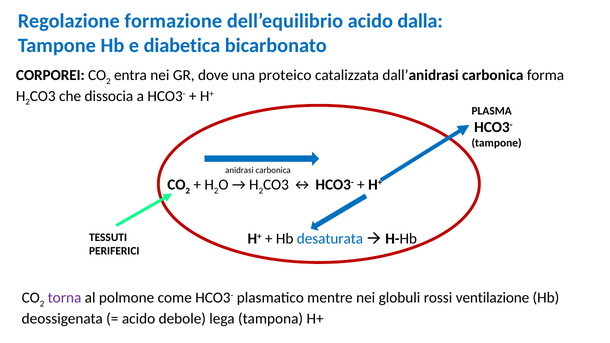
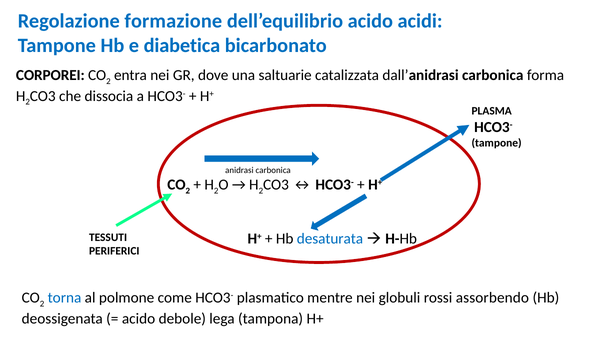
dalla: dalla -> acidi (420, 21)
proteico: proteico -> saltuarie (285, 75)
torna colour: purple -> blue (64, 298)
ventilazione: ventilazione -> assorbendo (492, 298)
